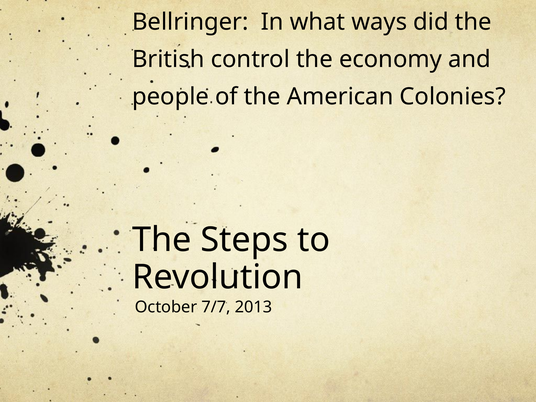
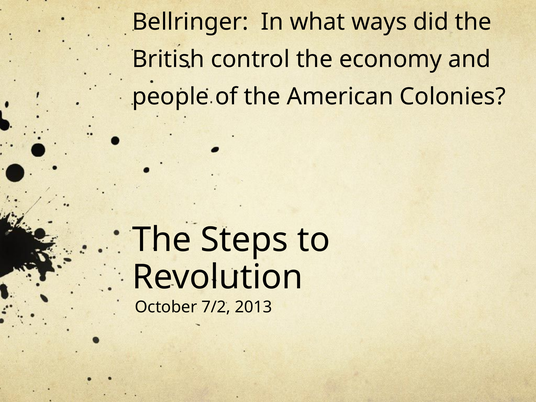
7/7: 7/7 -> 7/2 (216, 307)
